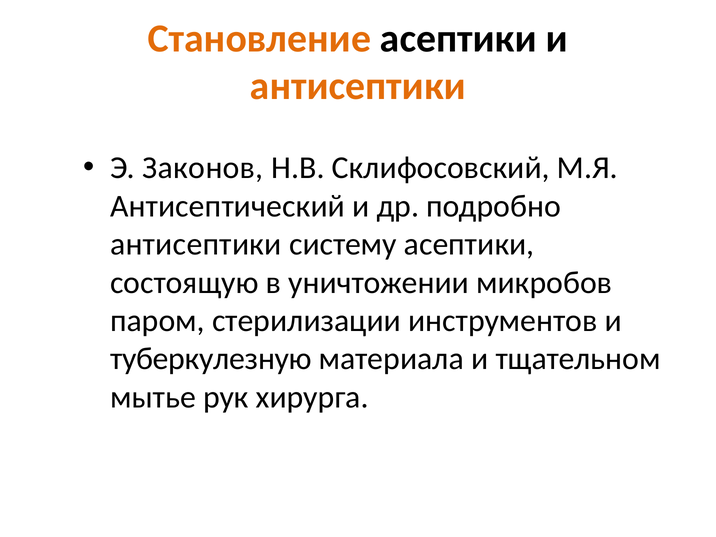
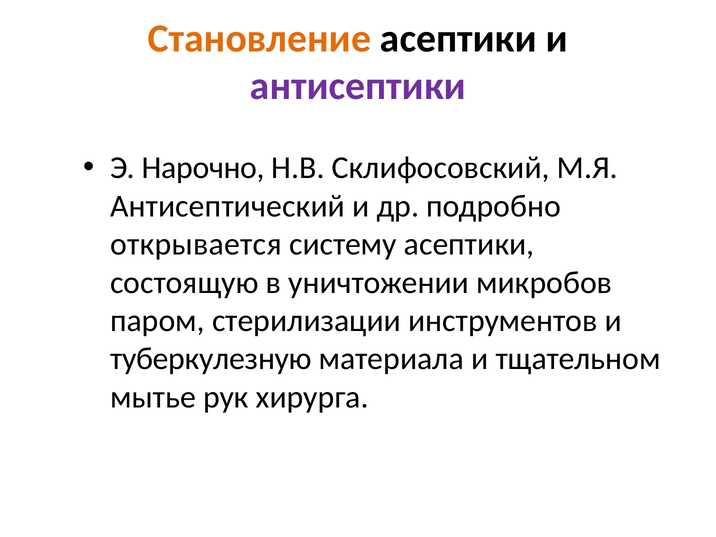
антисептики colour: orange -> purple (358, 86)
Законов: Законов -> Нарочно (203, 168)
антисептики: антисептики -> открывается (196, 244)
